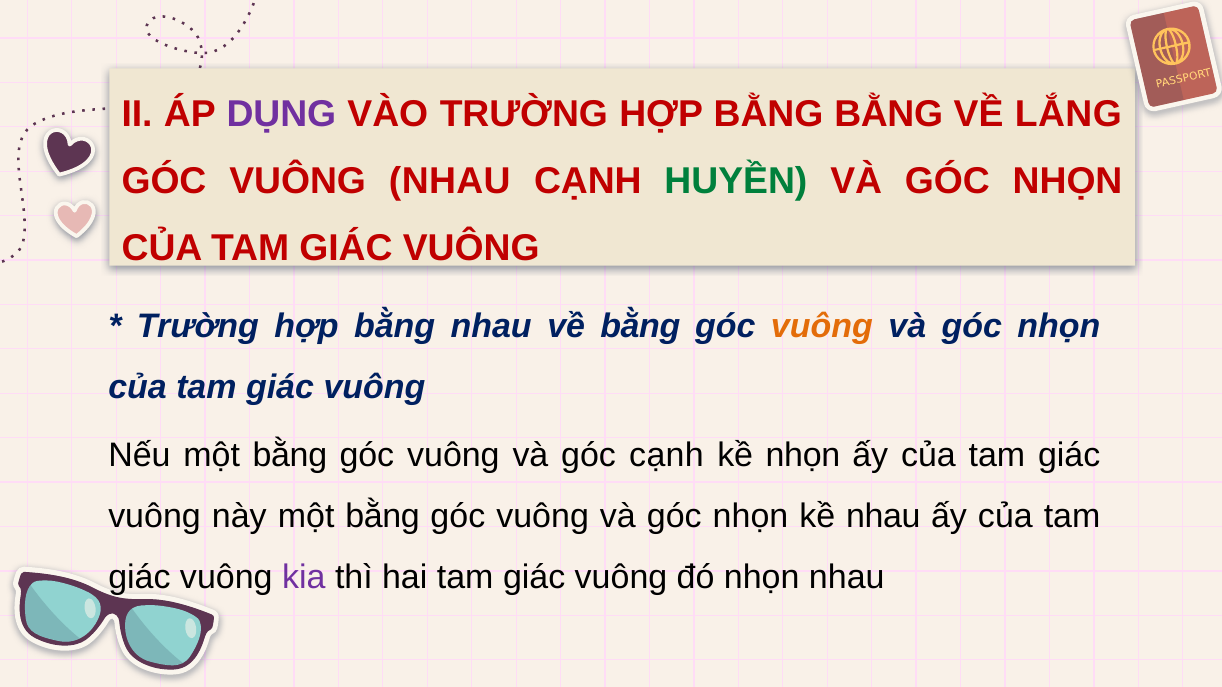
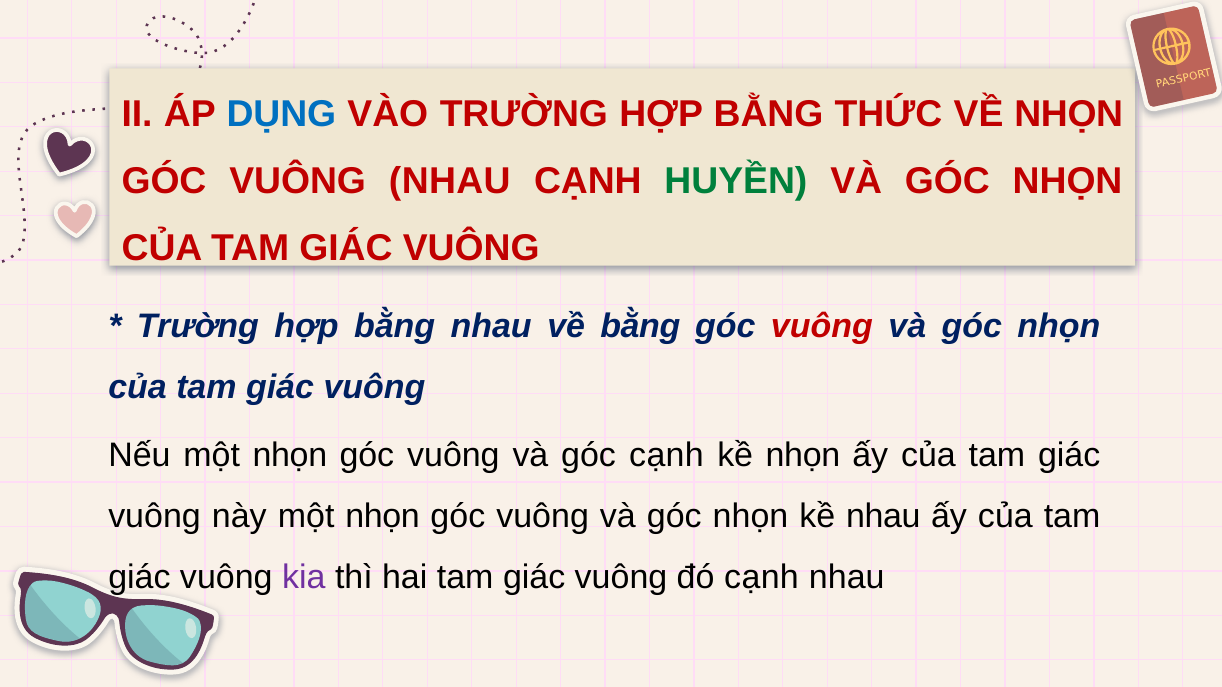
DỤNG colour: purple -> blue (281, 114)
BẰNG BẰNG: BẰNG -> THỨC (888, 114)
VỀ LẮNG: LẮNG -> NHỌN (1069, 114)
vuông colour: orange -> red (822, 327)
Nếu một bằng: bằng -> nhọn (290, 456)
này một bằng: bằng -> nhọn (383, 517)
đó nhọn: nhọn -> cạnh (762, 578)
